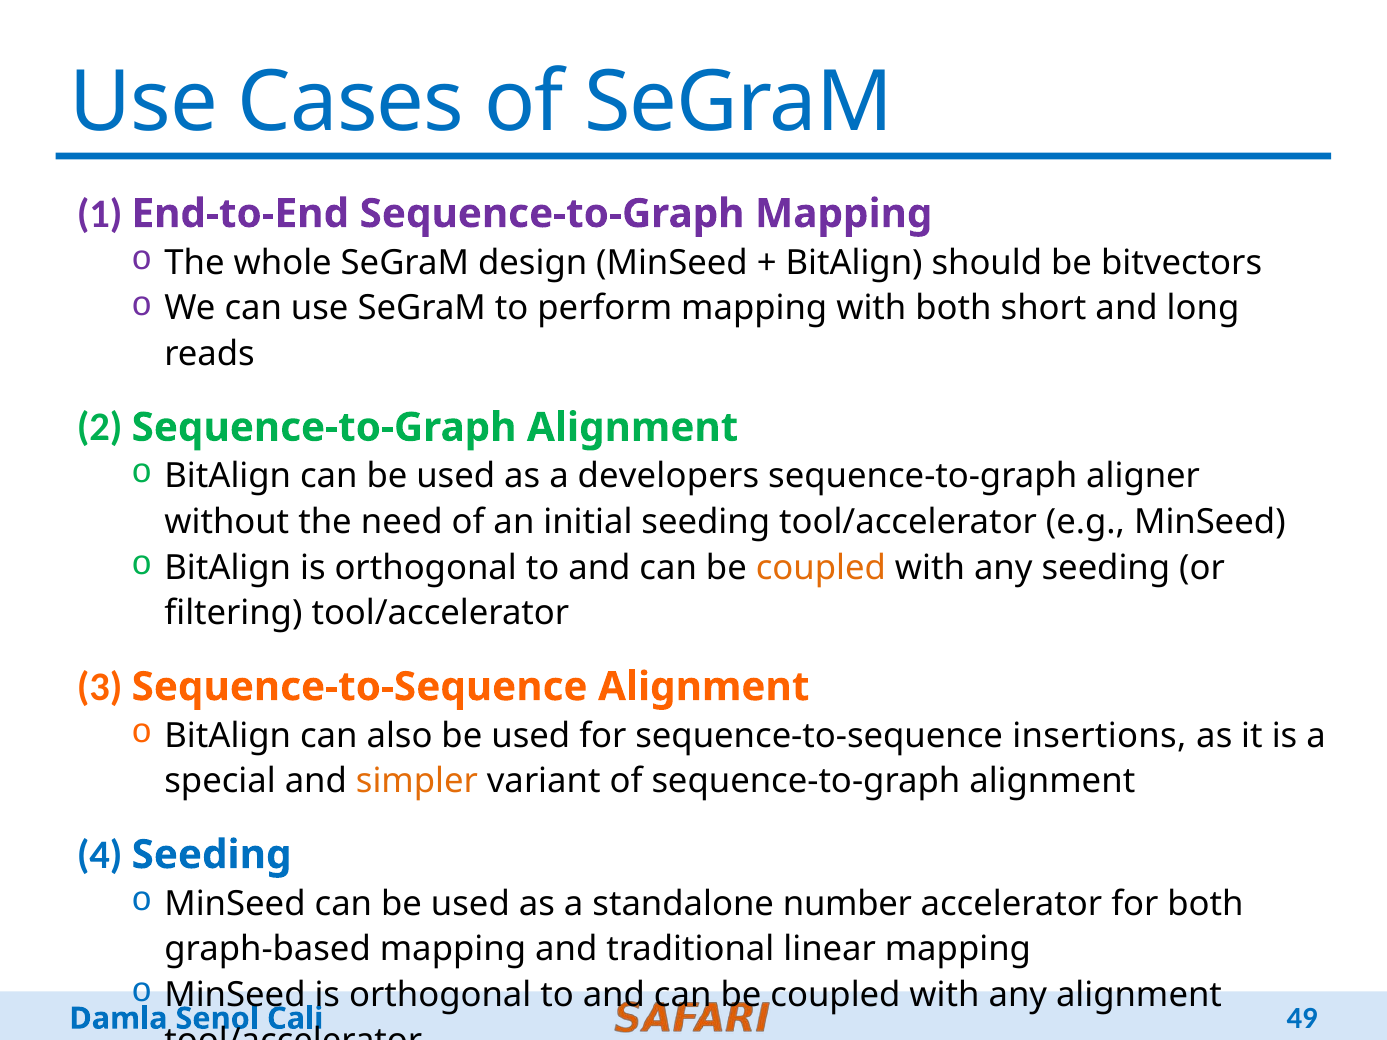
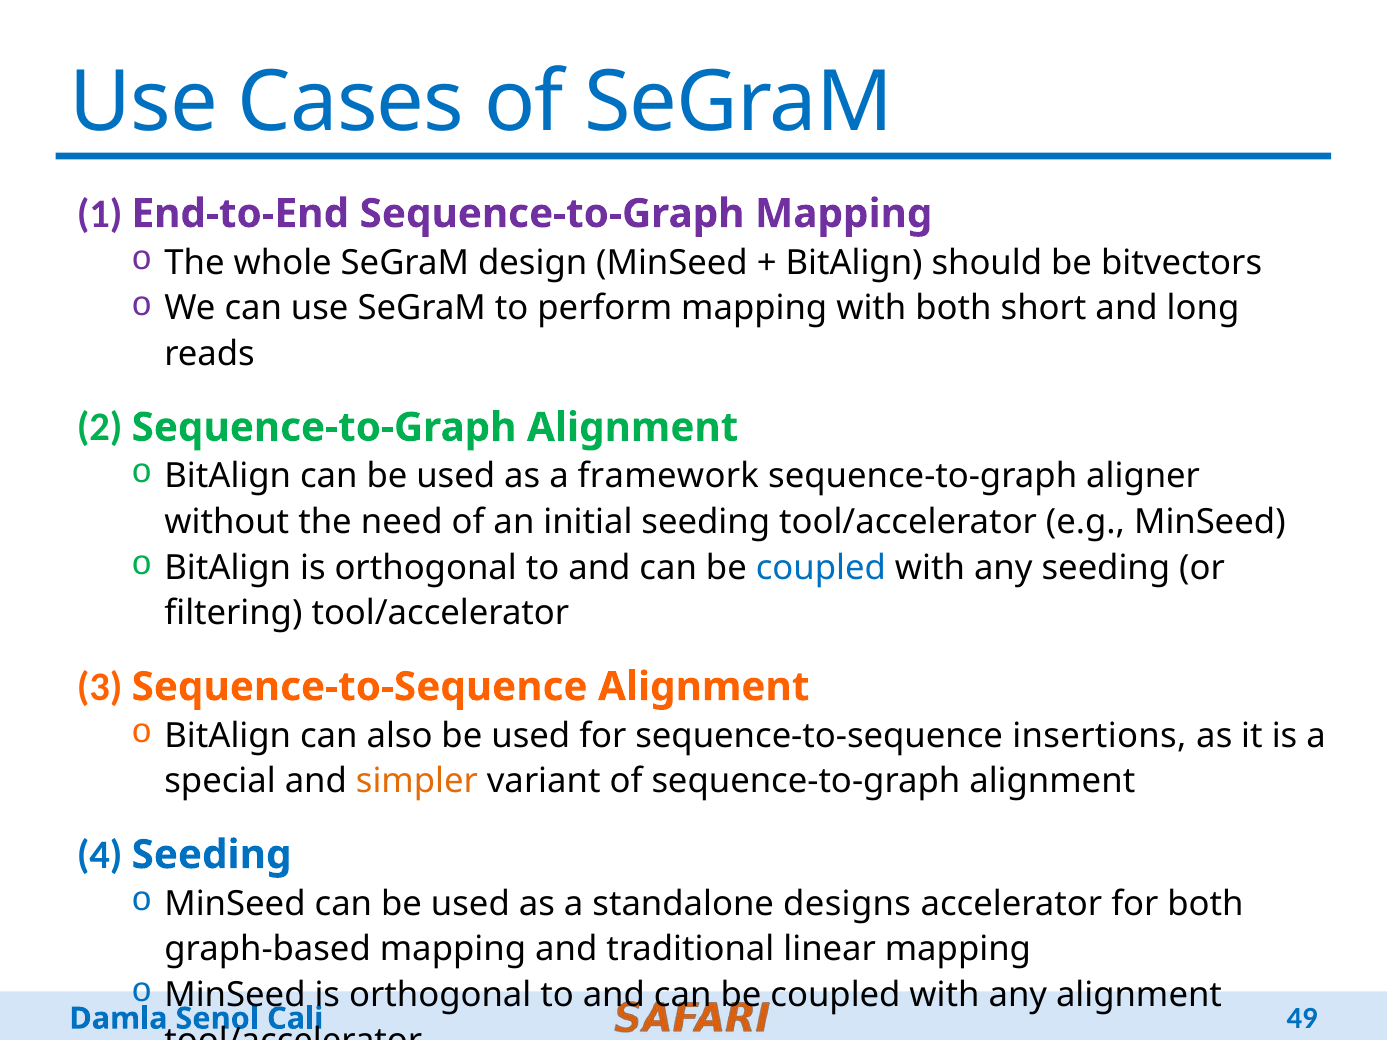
developers: developers -> framework (668, 476)
coupled colour: orange -> blue (821, 568)
number: number -> designs (847, 904)
